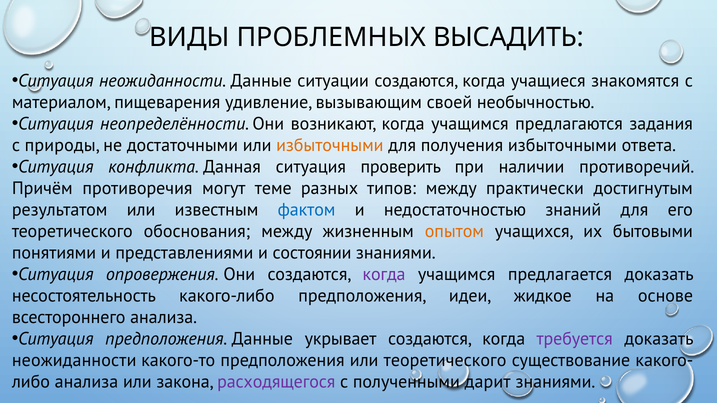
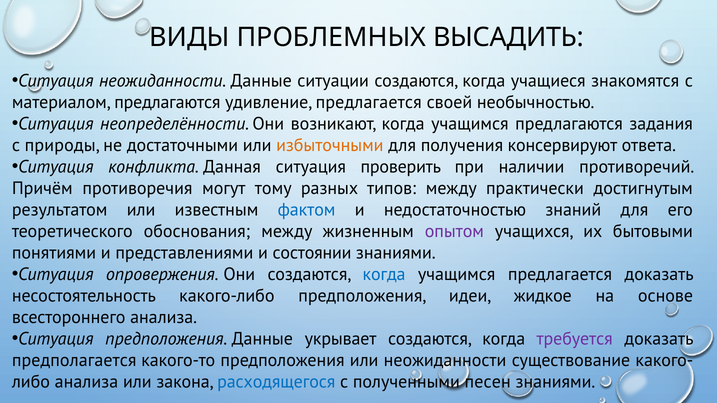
материалом пищеварения: пищеварения -> предлагаются (167, 103)
удивление вызывающим: вызывающим -> предлагается (369, 103)
получения избыточными: избыточными -> консервируют (563, 146)
теме: теме -> тому (273, 189)
опытом colour: orange -> purple (454, 232)
когда colour: purple -> blue (384, 275)
неожиданности: неожиданности -> предполагается (74, 361)
или теоретического: теоретического -> неожиданности (445, 361)
расходящегося colour: purple -> blue (276, 382)
дарит: дарит -> песен (488, 382)
